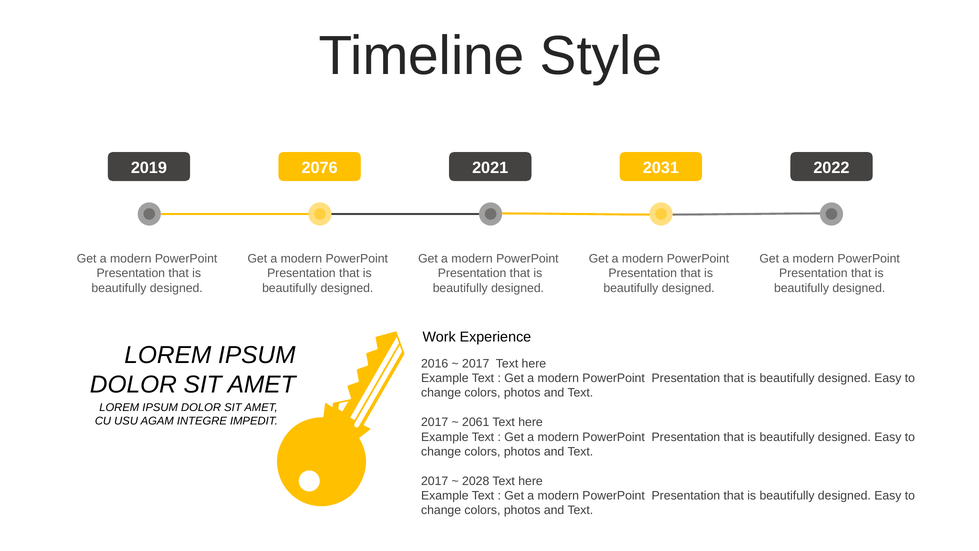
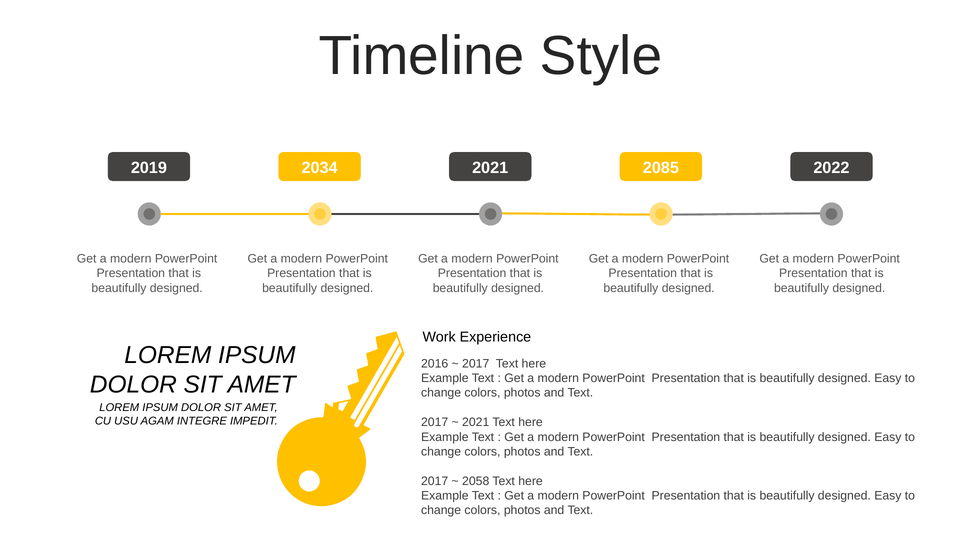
2076: 2076 -> 2034 (320, 168)
2031: 2031 -> 2085 (661, 168)
2061: 2061 -> 2021 (476, 422)
2028: 2028 -> 2058 (476, 481)
